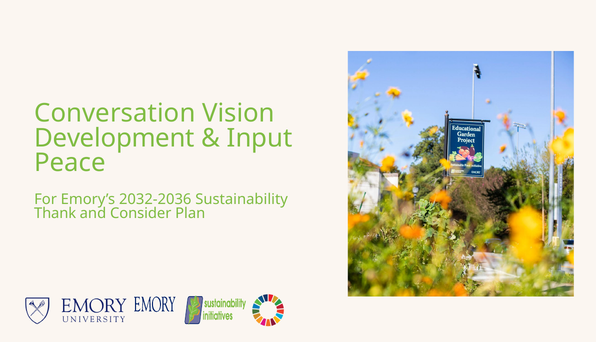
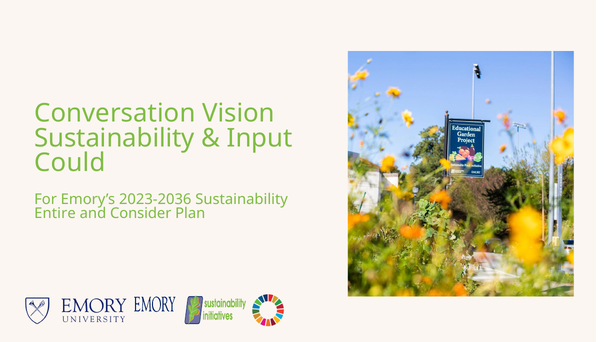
Development: Development -> Sustainability (114, 138)
Peace: Peace -> Could (70, 163)
2032-2036: 2032-2036 -> 2023-2036 (155, 199)
Thank: Thank -> Entire (55, 214)
